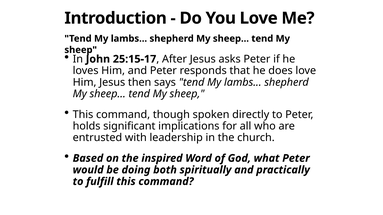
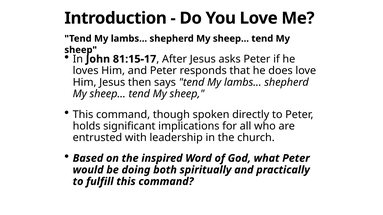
25:15-17: 25:15-17 -> 81:15-17 (135, 59)
